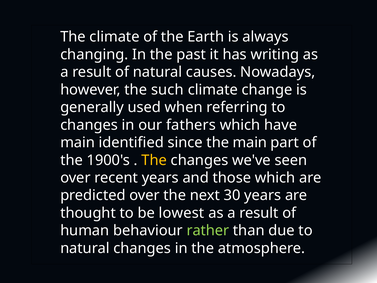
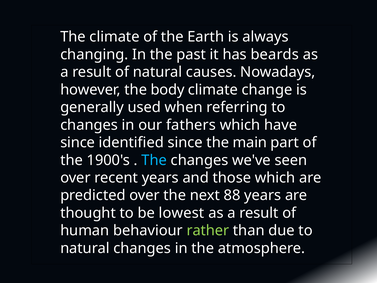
writing: writing -> beards (275, 54)
such: such -> body (168, 90)
main: main -> since (78, 142)
The colour: yellow -> light blue (154, 160)
30: 30 -> 88 (232, 195)
